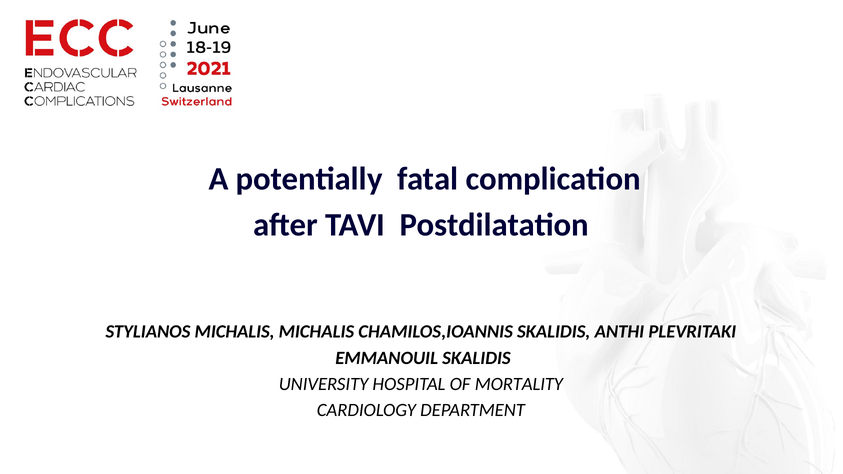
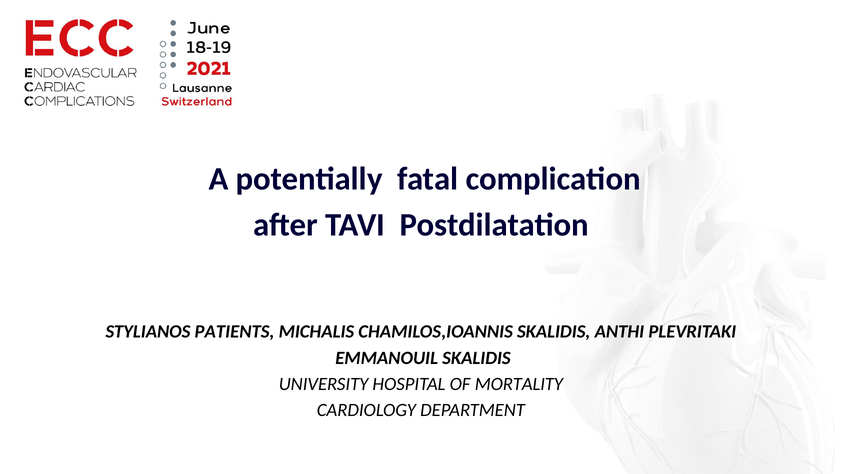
STYLIANOS MICHALIS: MICHALIS -> PATIENTS (234, 332)
